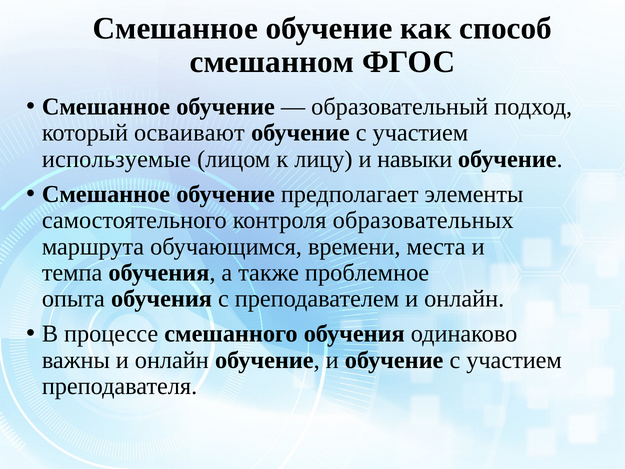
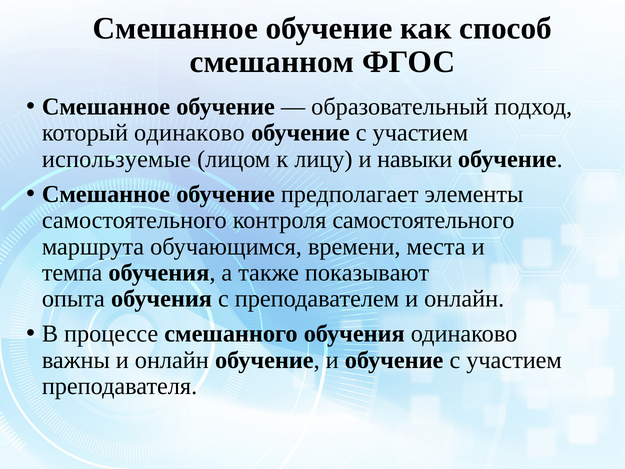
который осваивают: осваивают -> одинаково (189, 133)
контроля образовательных: образовательных -> самостоятельного (423, 220)
проблемное: проблемное -> показывают (367, 273)
